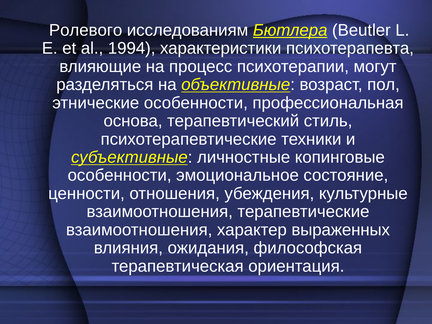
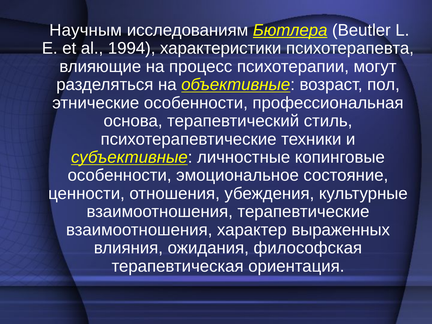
Ролевого: Ролевого -> Научным (86, 30)
